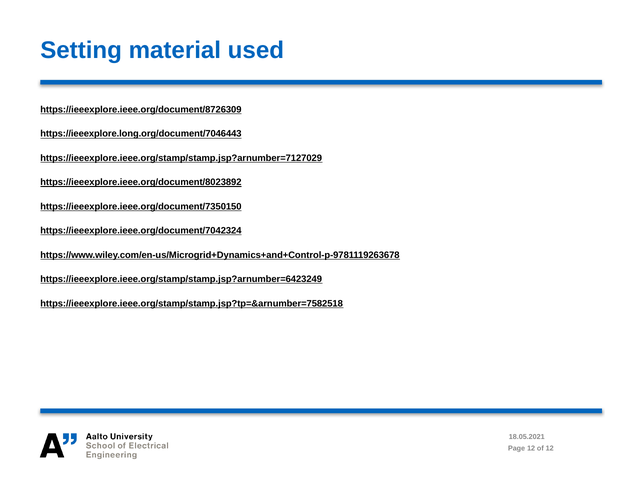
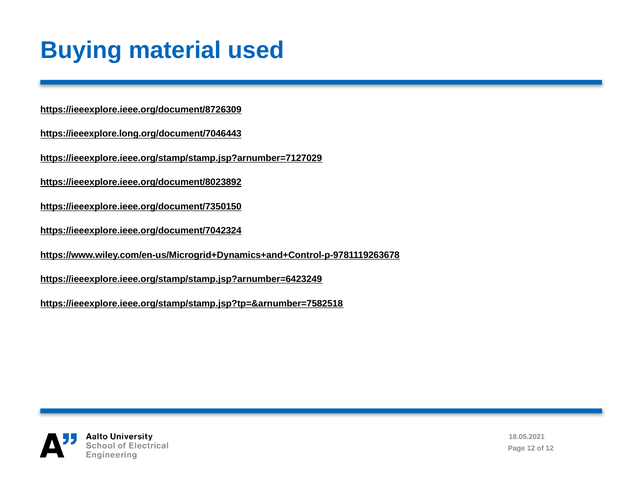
Setting: Setting -> Buying (81, 50)
